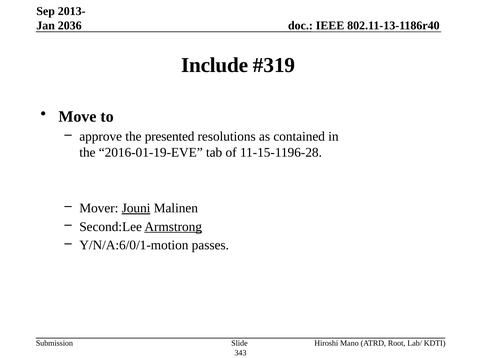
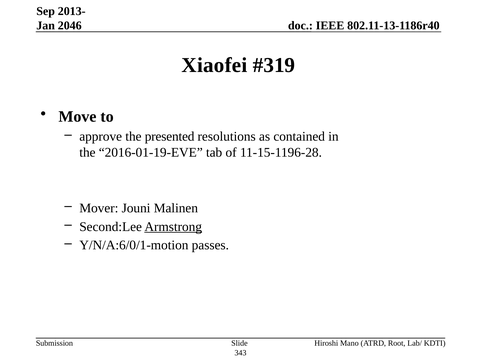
2036: 2036 -> 2046 (70, 25)
Include: Include -> Xiaofei (214, 65)
Jouni underline: present -> none (136, 208)
